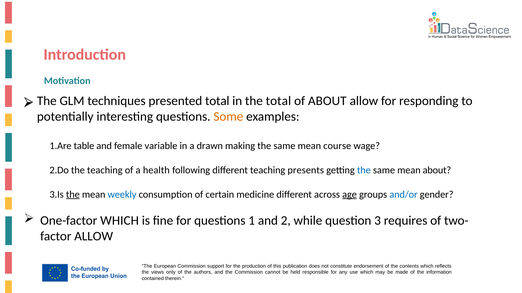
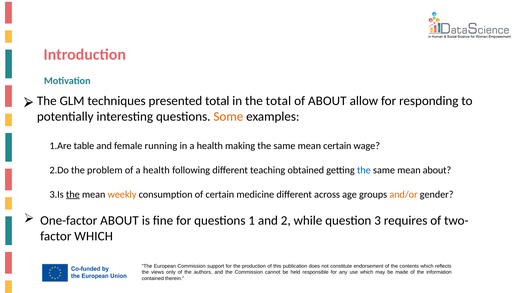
variable: variable -> running (161, 146)
in a drawn: drawn -> health (210, 146)
mean course: course -> certain (337, 146)
the teaching: teaching -> problem (105, 170)
presents: presents -> obtained (306, 170)
weekly colour: blue -> orange (122, 195)
age underline: present -> none (350, 195)
and/or colour: blue -> orange (403, 195)
One-factor WHICH: WHICH -> ABOUT (119, 221)
ALLOW: ALLOW -> WHICH (94, 237)
